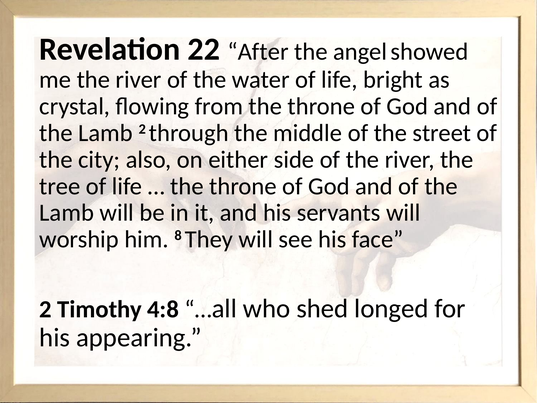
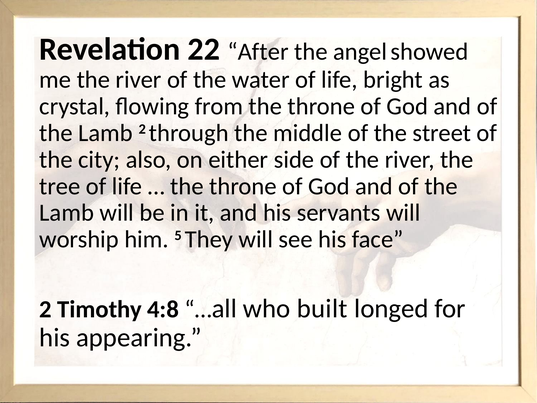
8: 8 -> 5 (178, 235)
shed: shed -> built (322, 309)
